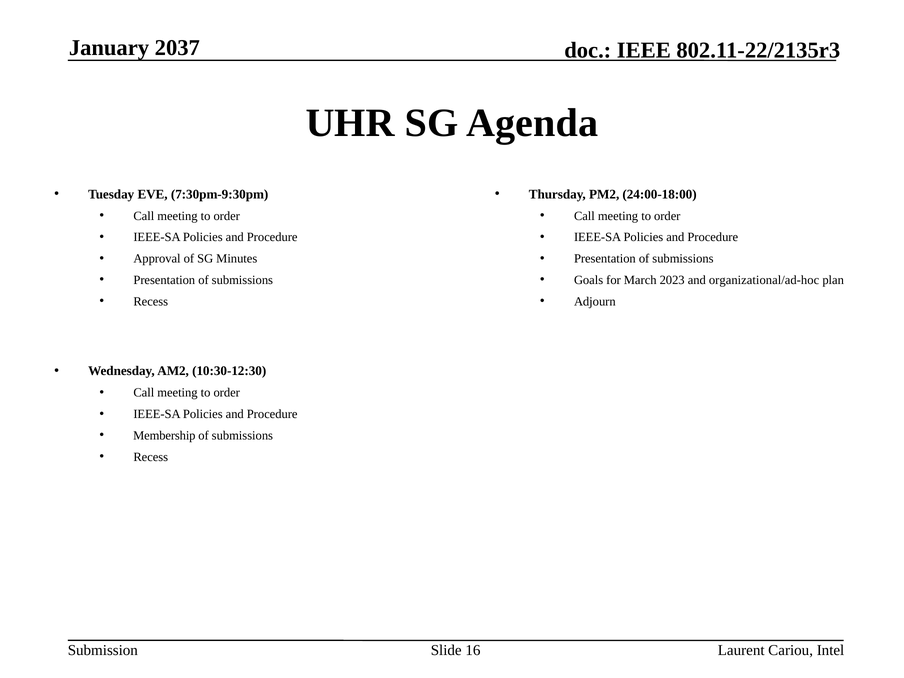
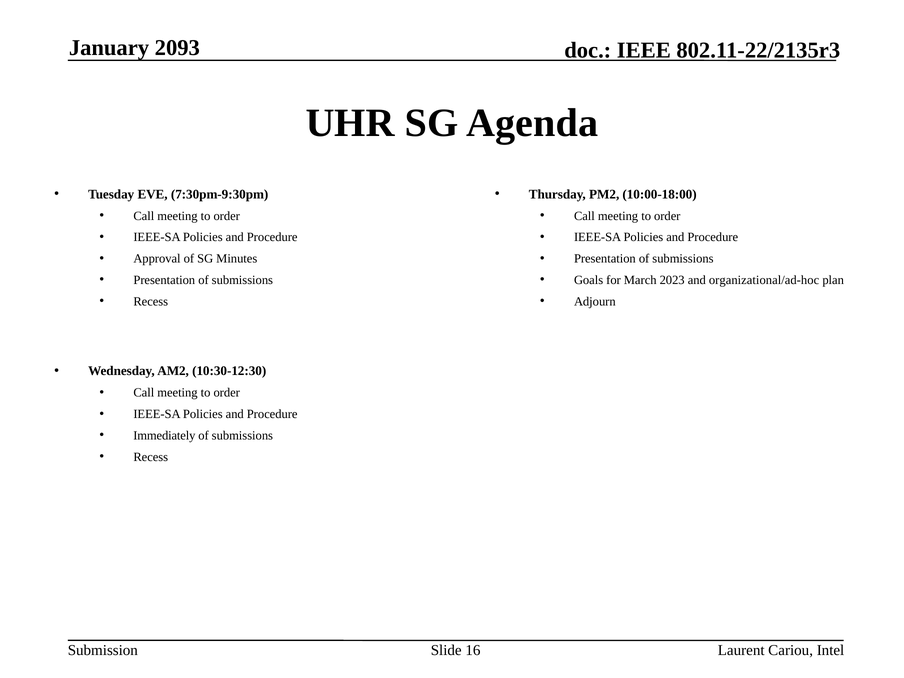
2037: 2037 -> 2093 (177, 48)
24:00-18:00: 24:00-18:00 -> 10:00-18:00 (660, 194)
Membership: Membership -> Immediately (164, 436)
